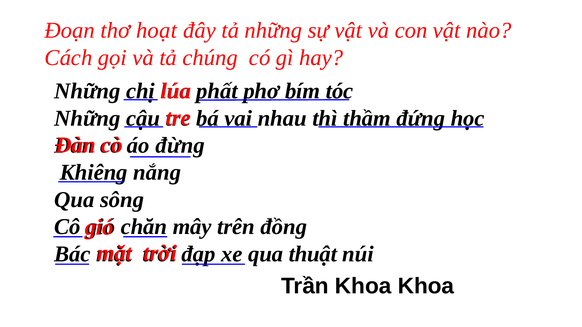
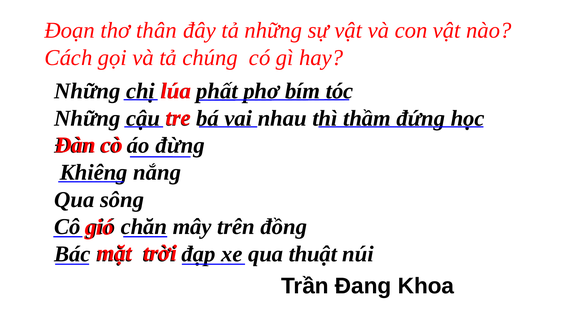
hoạt: hoạt -> thân (157, 30)
Trần Khoa: Khoa -> Đang (363, 287)
